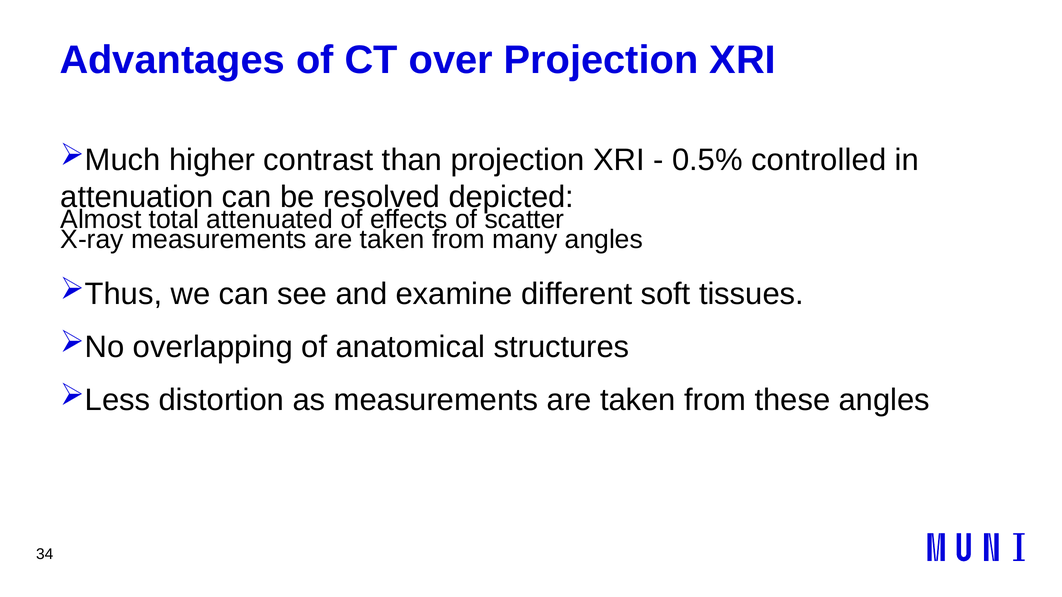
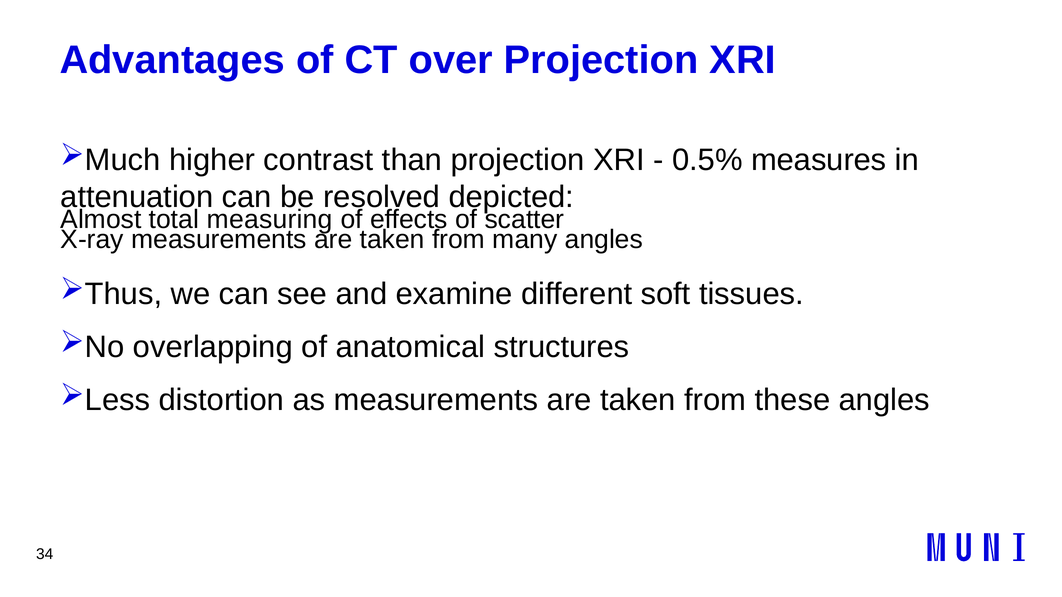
controlled: controlled -> measures (819, 160)
attenuated: attenuated -> measuring (270, 220)
